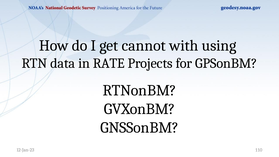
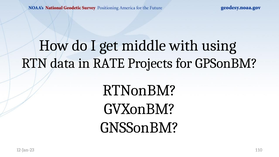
cannot: cannot -> middle (144, 46)
